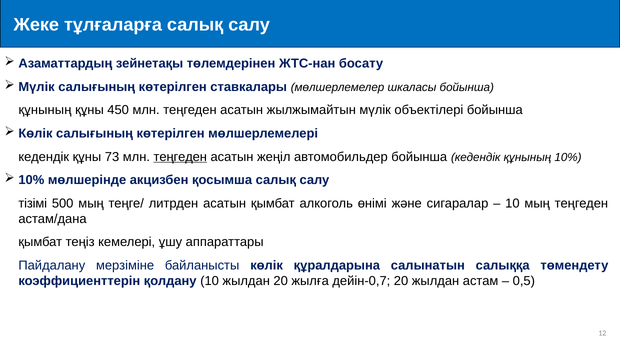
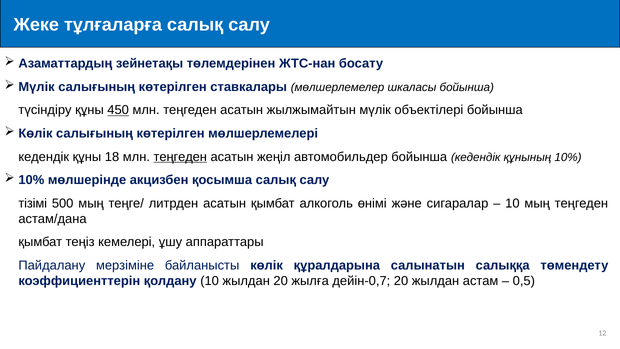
құнының: құнының -> түсіндіру (45, 110)
450 underline: none -> present (118, 110)
73: 73 -> 18 (112, 157)
